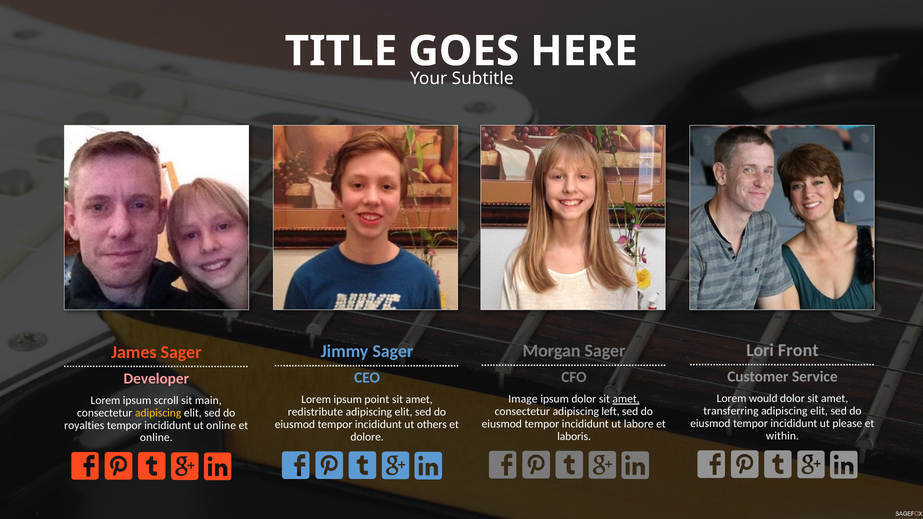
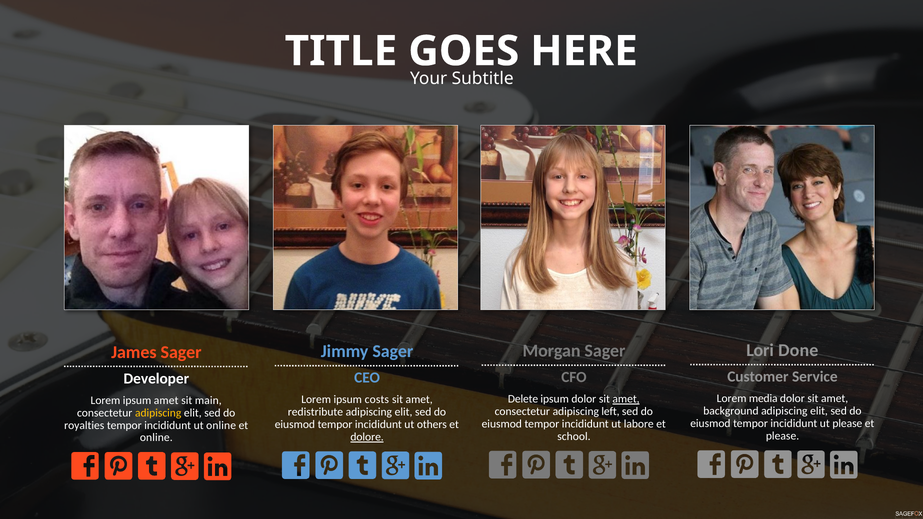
Front: Front -> Done (798, 350)
Developer colour: pink -> white (156, 379)
would: would -> media (763, 399)
Image: Image -> Delete (523, 399)
point: point -> costs (377, 400)
ipsum scroll: scroll -> amet (166, 400)
transferring: transferring -> background (731, 411)
within: within -> please (783, 436)
laboris: laboris -> school (574, 437)
dolore underline: none -> present (367, 437)
